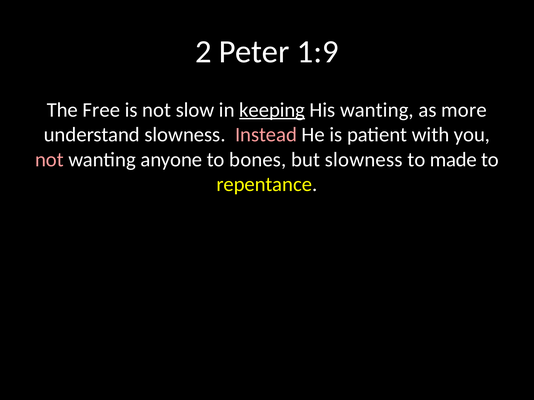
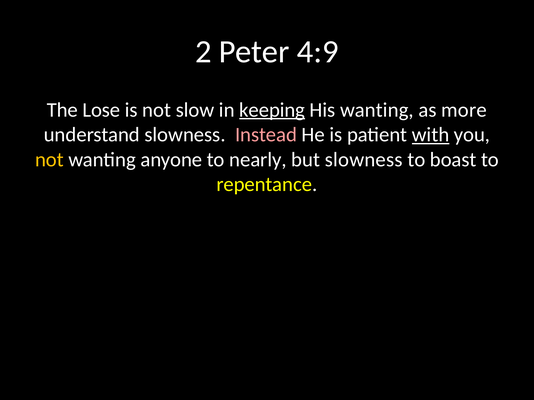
1:9: 1:9 -> 4:9 (318, 52)
Free: Free -> Lose (101, 110)
with underline: none -> present (431, 135)
not colour: pink -> yellow (49, 160)
bones: bones -> nearly (258, 160)
made: made -> boast (453, 160)
